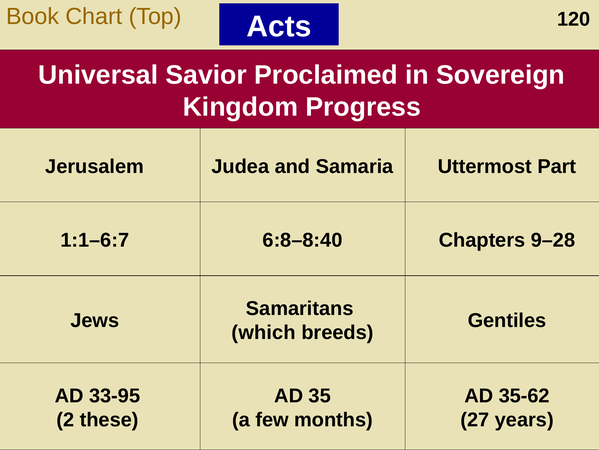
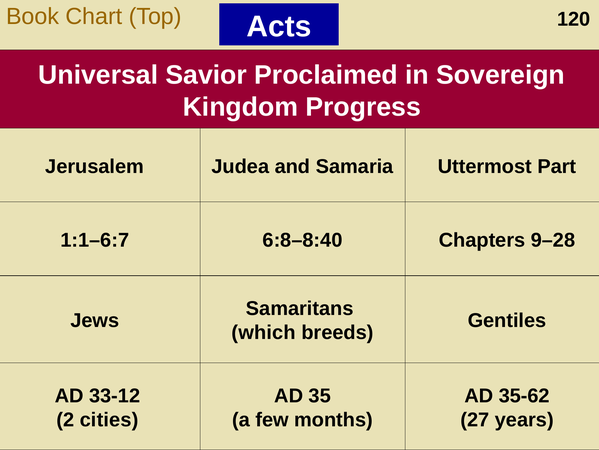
33-95: 33-95 -> 33-12 (115, 395)
these: these -> cities (109, 419)
